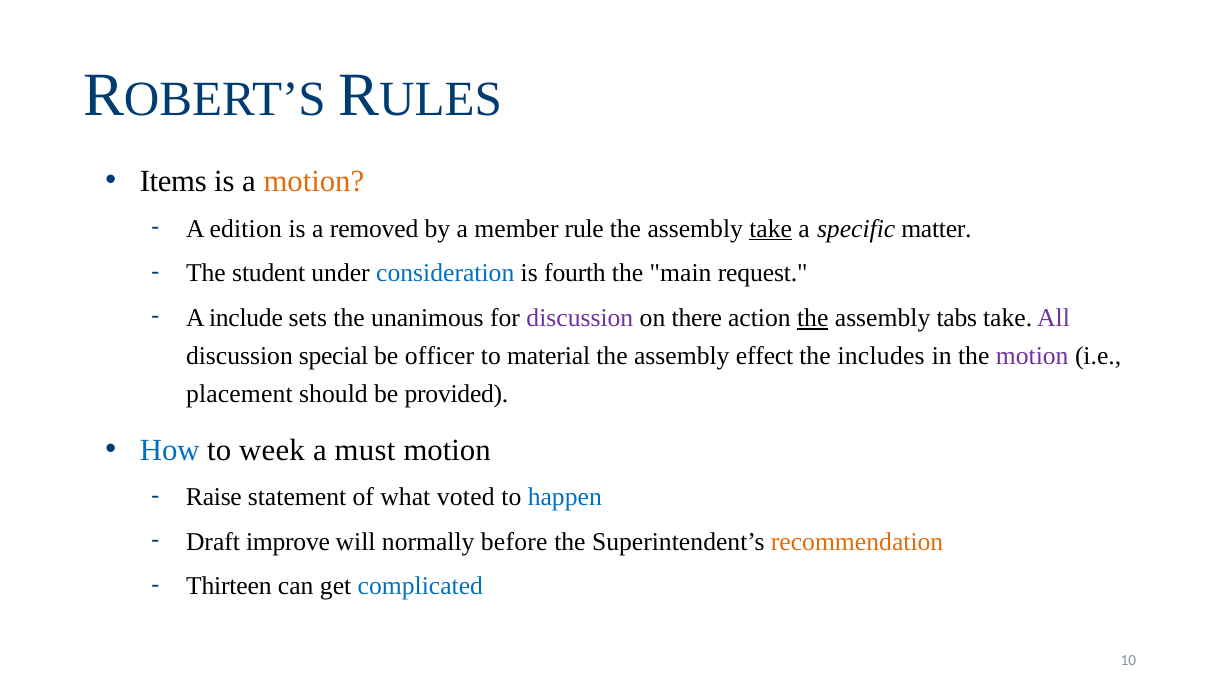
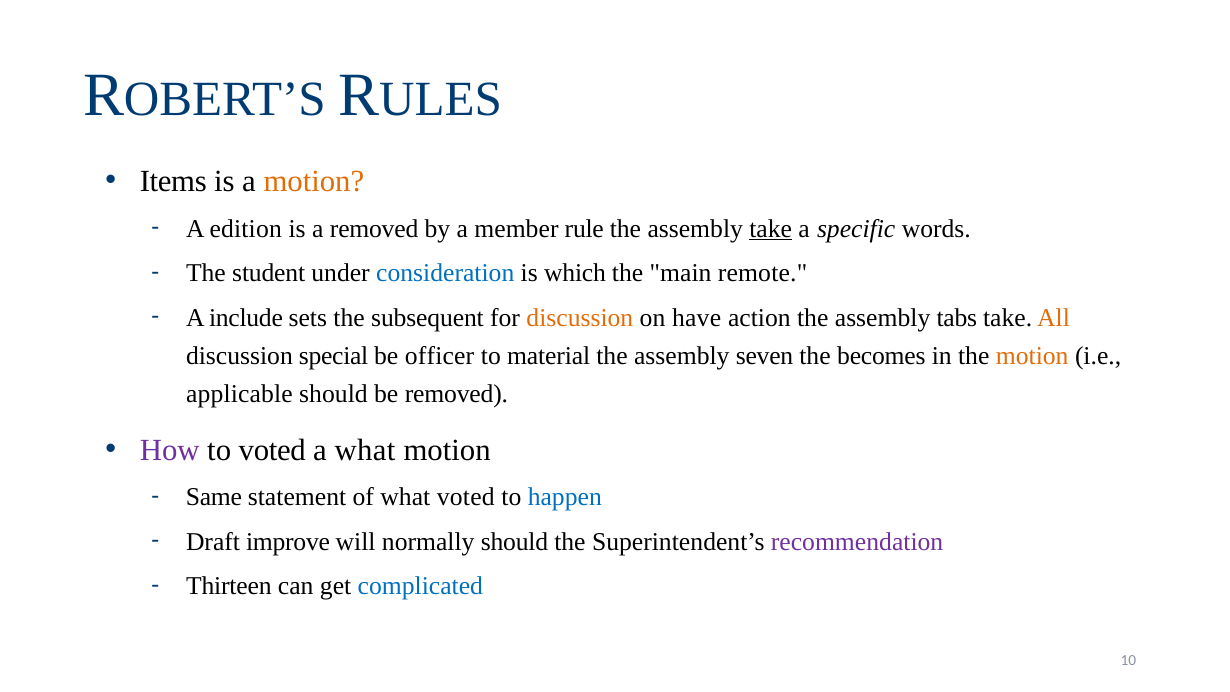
matter: matter -> words (936, 229)
fourth: fourth -> which (575, 273)
request: request -> remote (763, 273)
unanimous: unanimous -> subsequent (428, 318)
discussion colour: purple -> orange (580, 318)
there: there -> have (697, 318)
the underline: present -> none (813, 318)
All colour: purple -> orange (1054, 318)
effect: effect -> seven (765, 356)
includes: includes -> becomes (881, 356)
motion colour: purple -> orange (1032, 356)
placement: placement -> applicable (239, 394)
be provided: provided -> removed (456, 394)
How colour: blue -> purple (170, 450)
to week: week -> voted (272, 450)
a must: must -> what (365, 450)
Raise: Raise -> Same (214, 497)
normally before: before -> should (515, 542)
recommendation colour: orange -> purple (857, 542)
